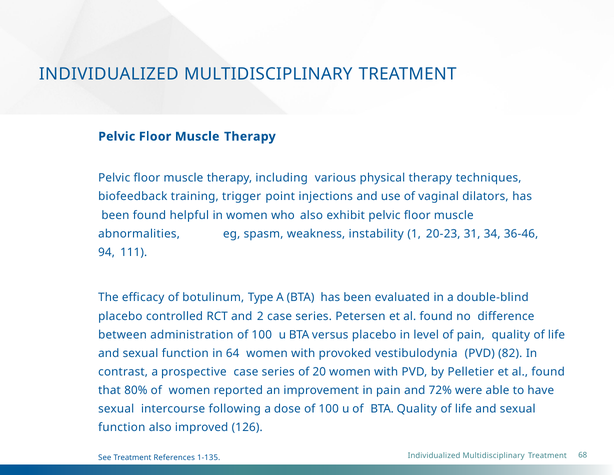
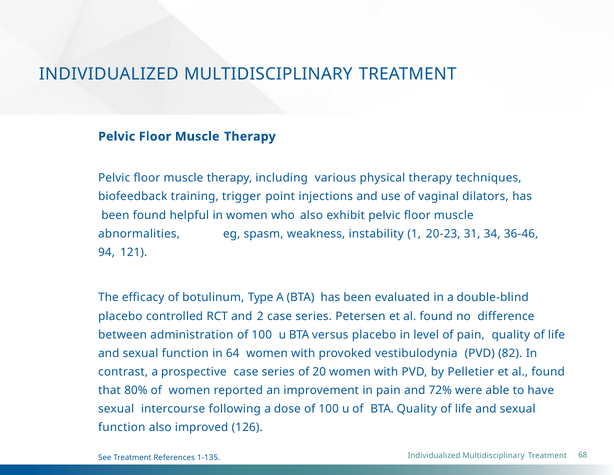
111: 111 -> 121 (134, 252)
